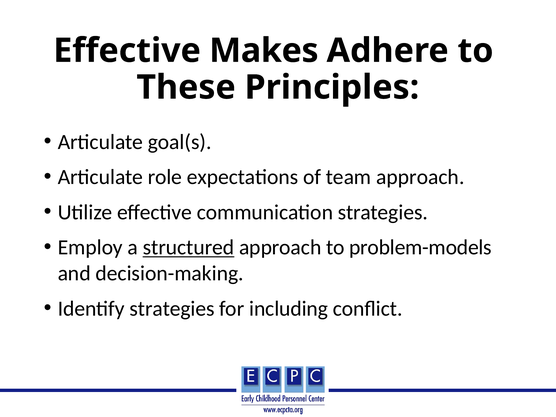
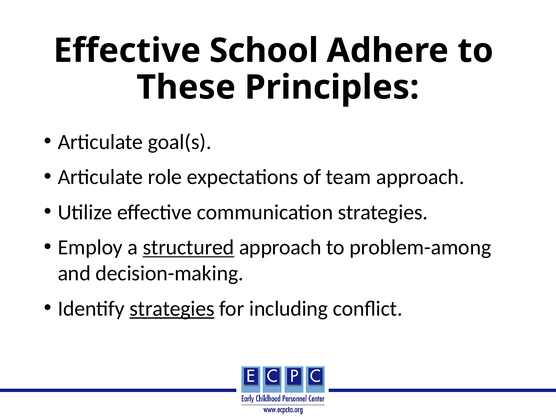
Makes: Makes -> School (264, 51)
problem-models: problem-models -> problem-among (420, 248)
strategies underline: none -> present (172, 309)
